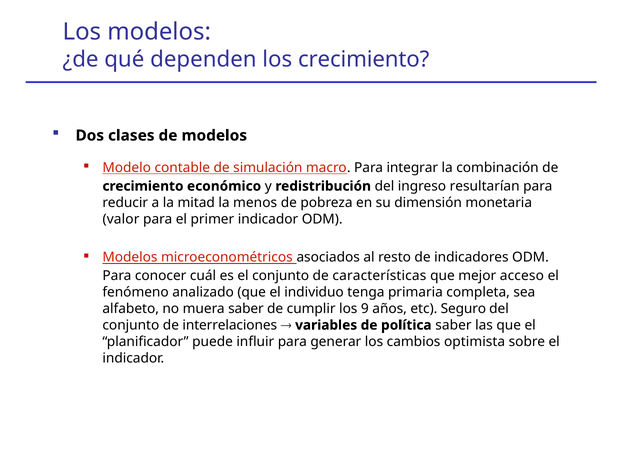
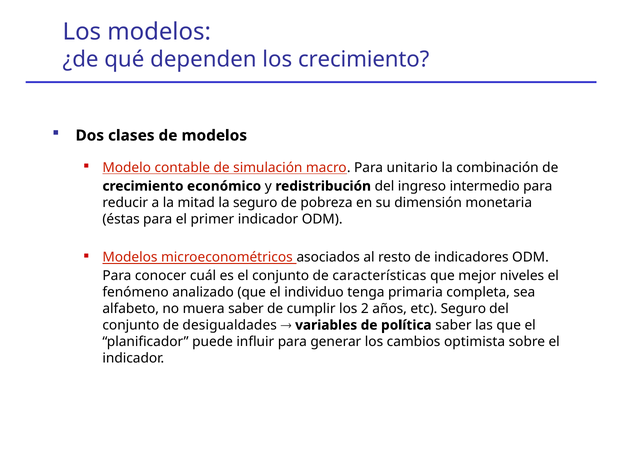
integrar: integrar -> unitario (412, 168)
resultarían: resultarían -> intermedio (485, 186)
la menos: menos -> seguro (255, 203)
valor: valor -> éstas (121, 219)
acceso: acceso -> niveles (522, 276)
9: 9 -> 2 (365, 309)
interrelaciones: interrelaciones -> desigualdades (230, 326)
